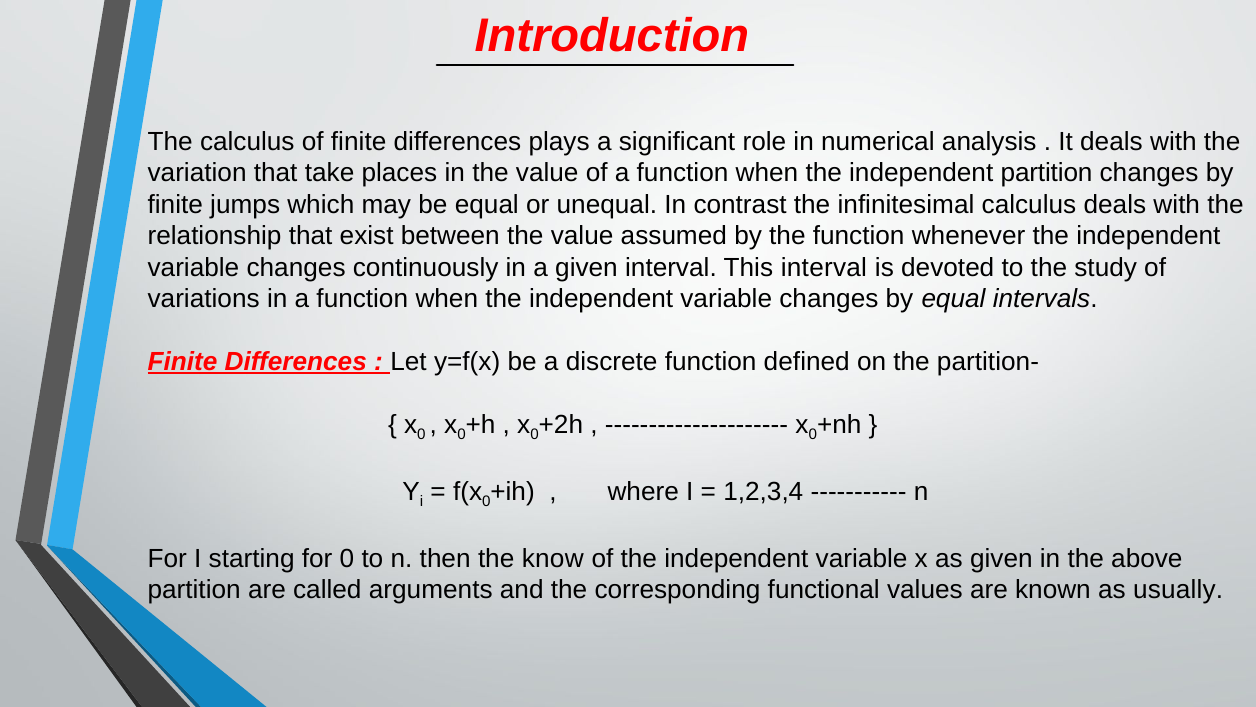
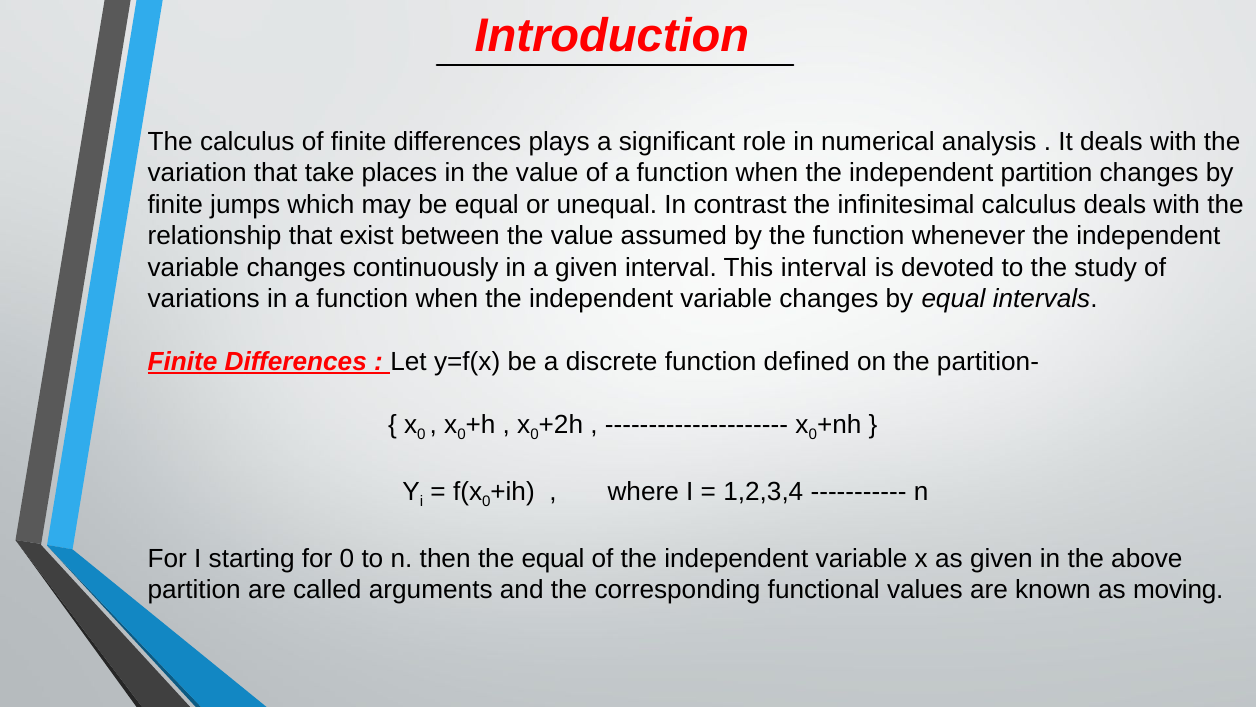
the know: know -> equal (553, 558)
usually: usually -> moving (1178, 590)
